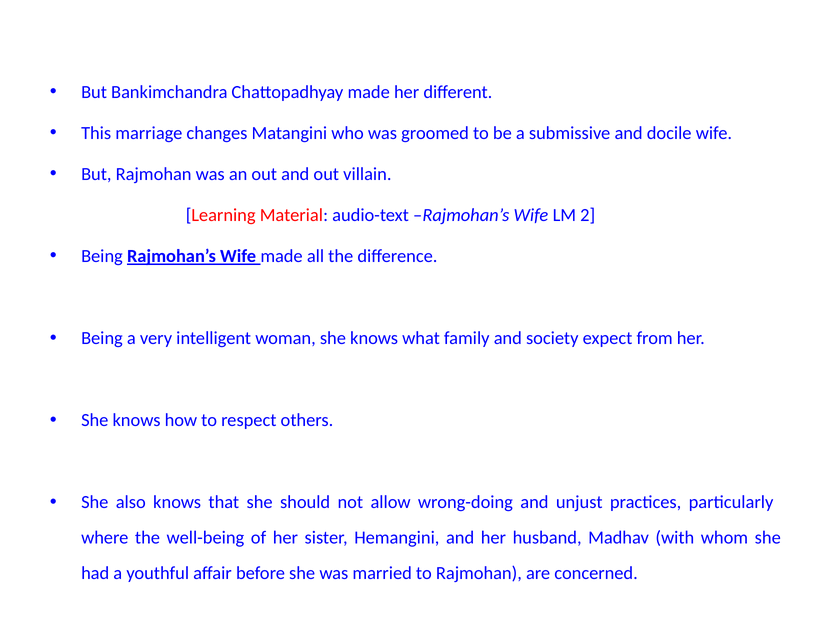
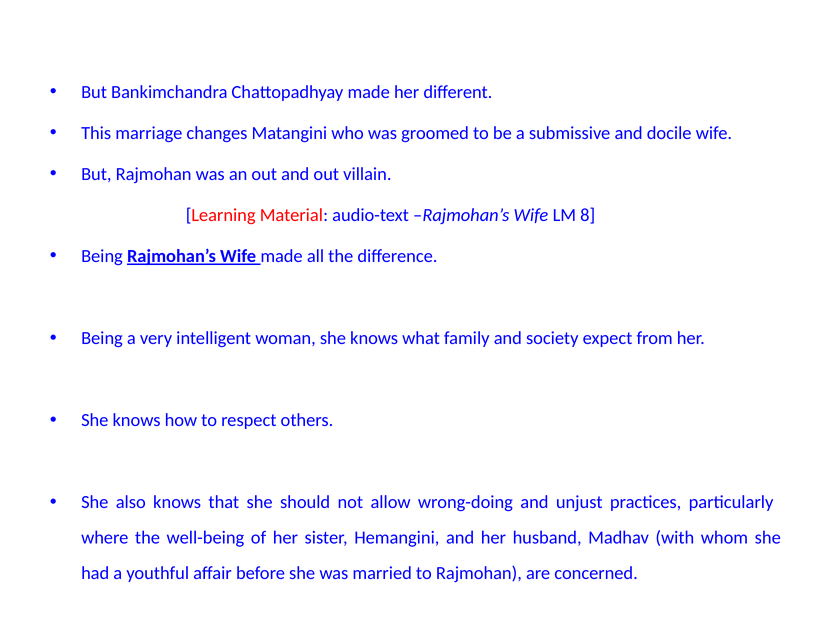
2: 2 -> 8 (588, 215)
